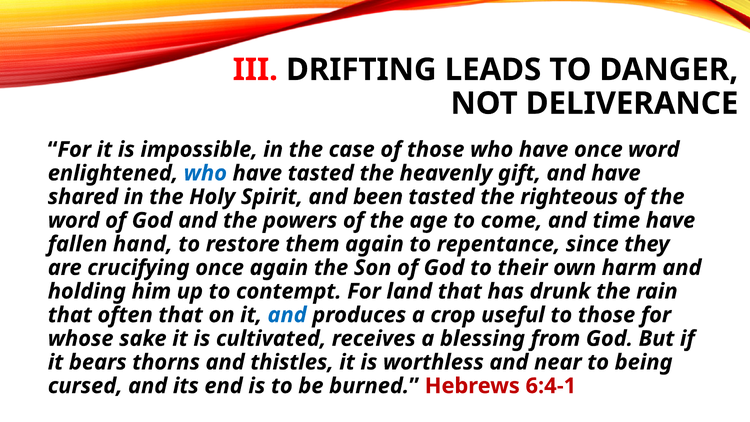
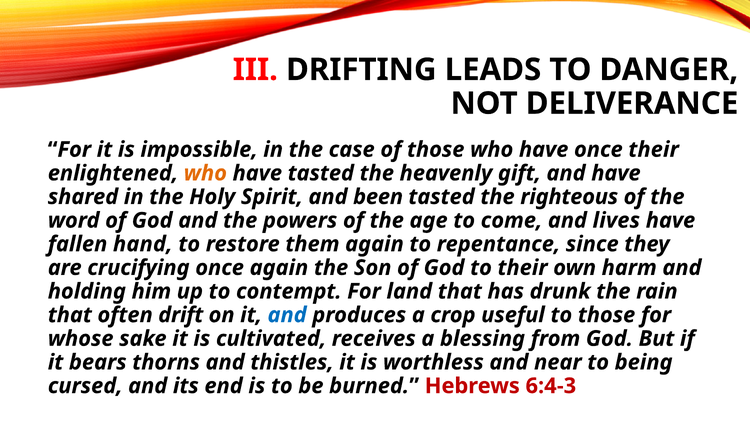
once word: word -> their (654, 150)
who colour: blue -> orange (205, 173)
time: time -> lives (616, 220)
often that: that -> drift (181, 315)
6:4-1: 6:4-1 -> 6:4-3 (551, 386)
